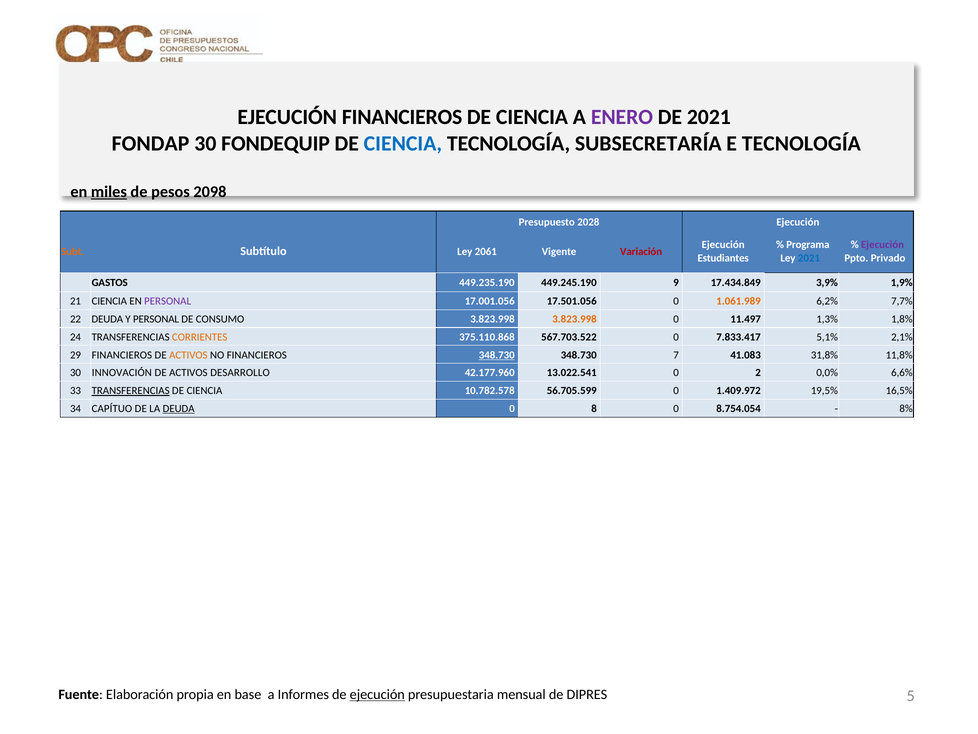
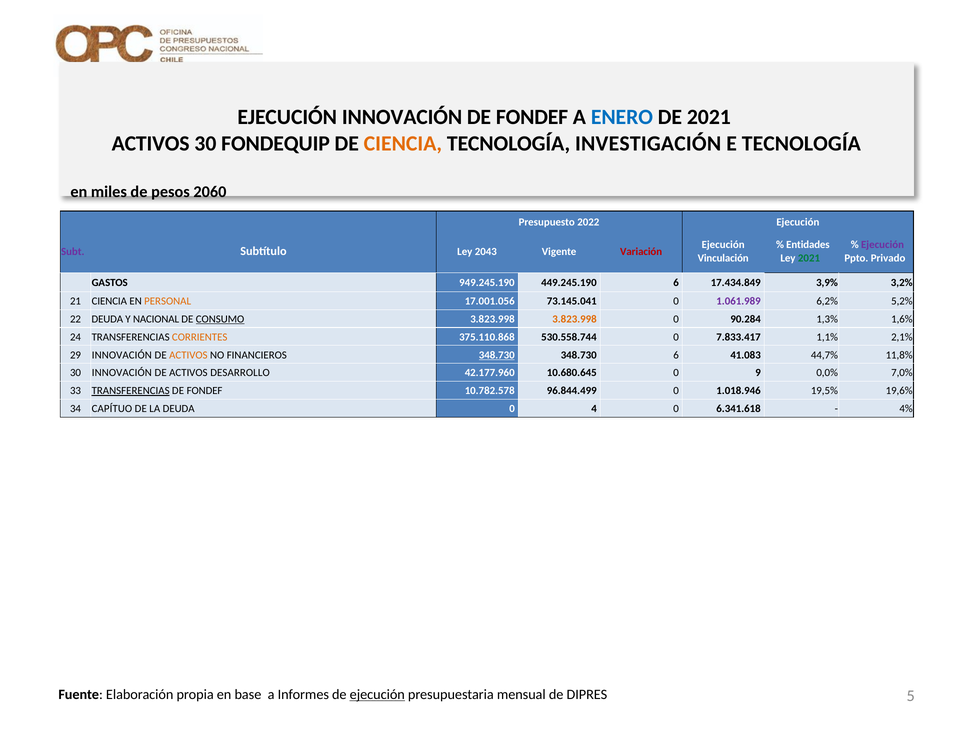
EJECUCIÓN FINANCIEROS: FINANCIEROS -> INNOVACIÓN (402, 117)
CIENCIA: CIENCIA -> FONDEF (532, 117)
ENERO colour: purple -> blue (622, 117)
FONDAP: FONDAP -> ACTIVOS (151, 143)
CIENCIA colour: blue -> orange (403, 143)
SUBSECRETARÍA: SUBSECRETARÍA -> INVESTIGACIÓN (648, 143)
miles underline: present -> none (109, 192)
2098: 2098 -> 2060 (210, 192)
2028: 2028 -> 2022 (588, 222)
Programa: Programa -> Entidades (808, 245)
Subt colour: orange -> purple (73, 251)
2061: 2061 -> 2043 (486, 251)
Estudiantes: Estudiantes -> Vinculación (723, 258)
2021 colour: blue -> green (809, 258)
449.235.190: 449.235.190 -> 949.245.190 (487, 283)
449.245.190 9: 9 -> 6 (676, 283)
1,9%: 1,9% -> 3,2% (902, 283)
PERSONAL colour: purple -> orange (168, 301)
17.501.056: 17.501.056 -> 73.145.041 (572, 301)
1.061.989 colour: orange -> purple (739, 301)
7,7%: 7,7% -> 5,2% (902, 301)
Y PERSONAL: PERSONAL -> NACIONAL (156, 319)
CONSUMO underline: none -> present (220, 319)
11.497: 11.497 -> 90.284 (746, 319)
1,8%: 1,8% -> 1,6% (902, 319)
567.703.522: 567.703.522 -> 530.558.744 (569, 337)
5,1%: 5,1% -> 1,1% (827, 337)
29 FINANCIEROS: FINANCIEROS -> INNOVACIÓN (122, 355)
348.730 7: 7 -> 6 (676, 355)
31,8%: 31,8% -> 44,7% (824, 355)
13.022.541: 13.022.541 -> 10.680.645 (572, 373)
2: 2 -> 9 (758, 373)
6,6%: 6,6% -> 7,0% (902, 373)
CIENCIA: CIENCIA -> FONDEF (205, 391)
56.705.599: 56.705.599 -> 96.844.499 (572, 391)
1.409.972: 1.409.972 -> 1.018.946 (739, 391)
16,5%: 16,5% -> 19,6% (899, 391)
DEUDA underline: present -> none (179, 408)
8: 8 -> 4 (594, 408)
8.754.054: 8.754.054 -> 6.341.618 (739, 408)
8%: 8% -> 4% (906, 408)
